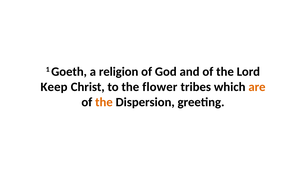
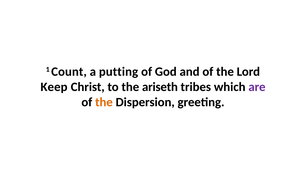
Goeth: Goeth -> Count (69, 72)
religion: religion -> putting (119, 72)
flower: flower -> ariseth (160, 87)
are colour: orange -> purple (257, 87)
